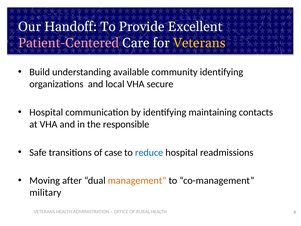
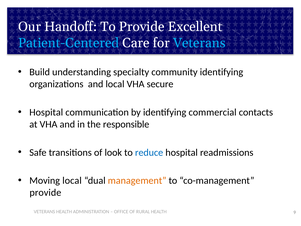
Patient-Centered colour: pink -> light blue (69, 43)
Veterans colour: yellow -> light blue (199, 43)
available: available -> specialty (131, 72)
maintaining: maintaining -> commercial (213, 112)
case: case -> look (113, 152)
Moving after: after -> local (72, 180)
military: military -> provide (45, 192)
